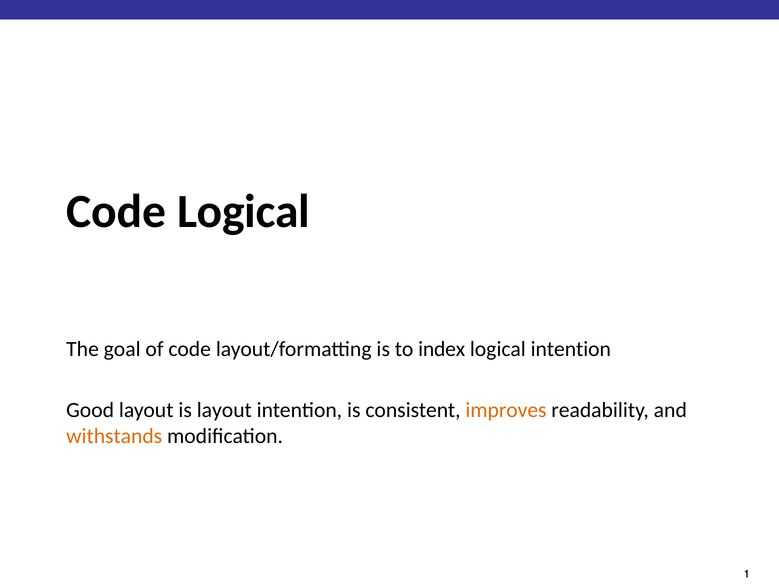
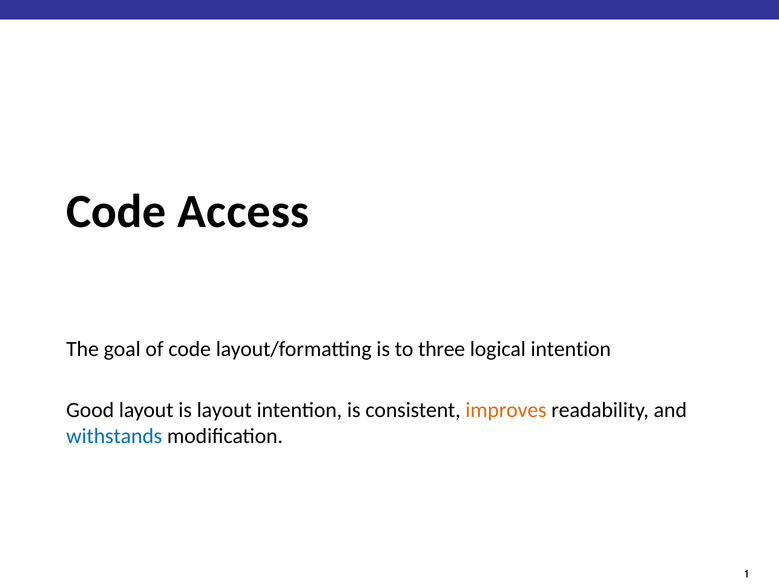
Code Logical: Logical -> Access (243, 211)
index: index -> three (442, 349)
withstands colour: orange -> blue (114, 436)
